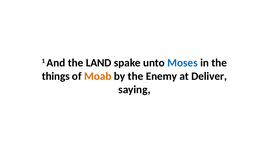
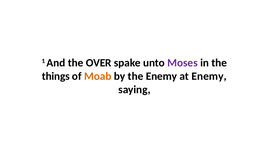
LAND: LAND -> OVER (99, 63)
Moses colour: blue -> purple (182, 63)
at Deliver: Deliver -> Enemy (209, 76)
